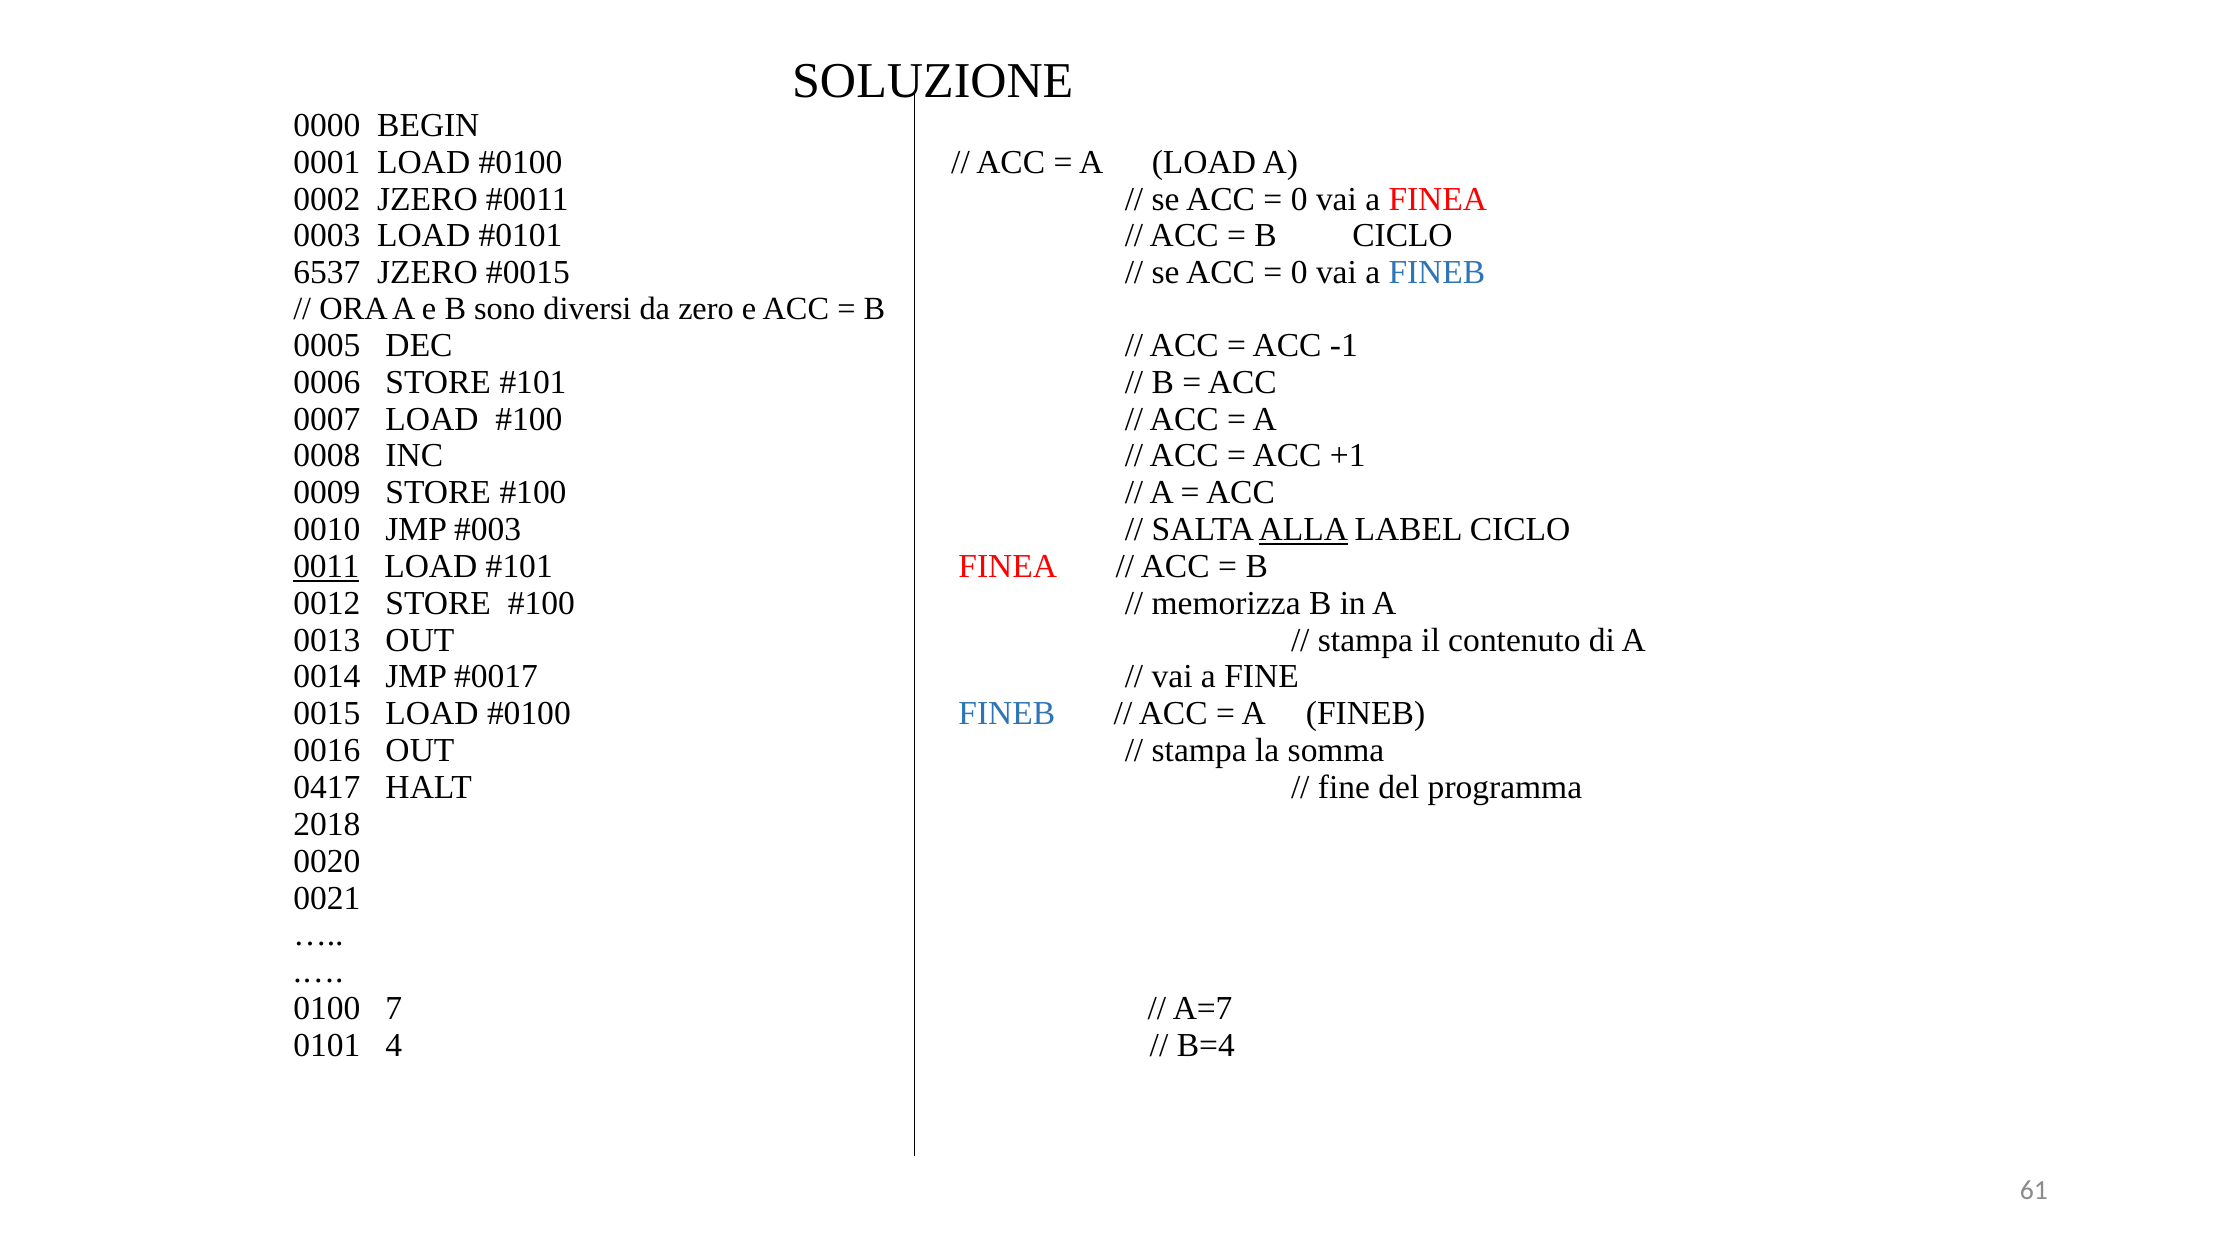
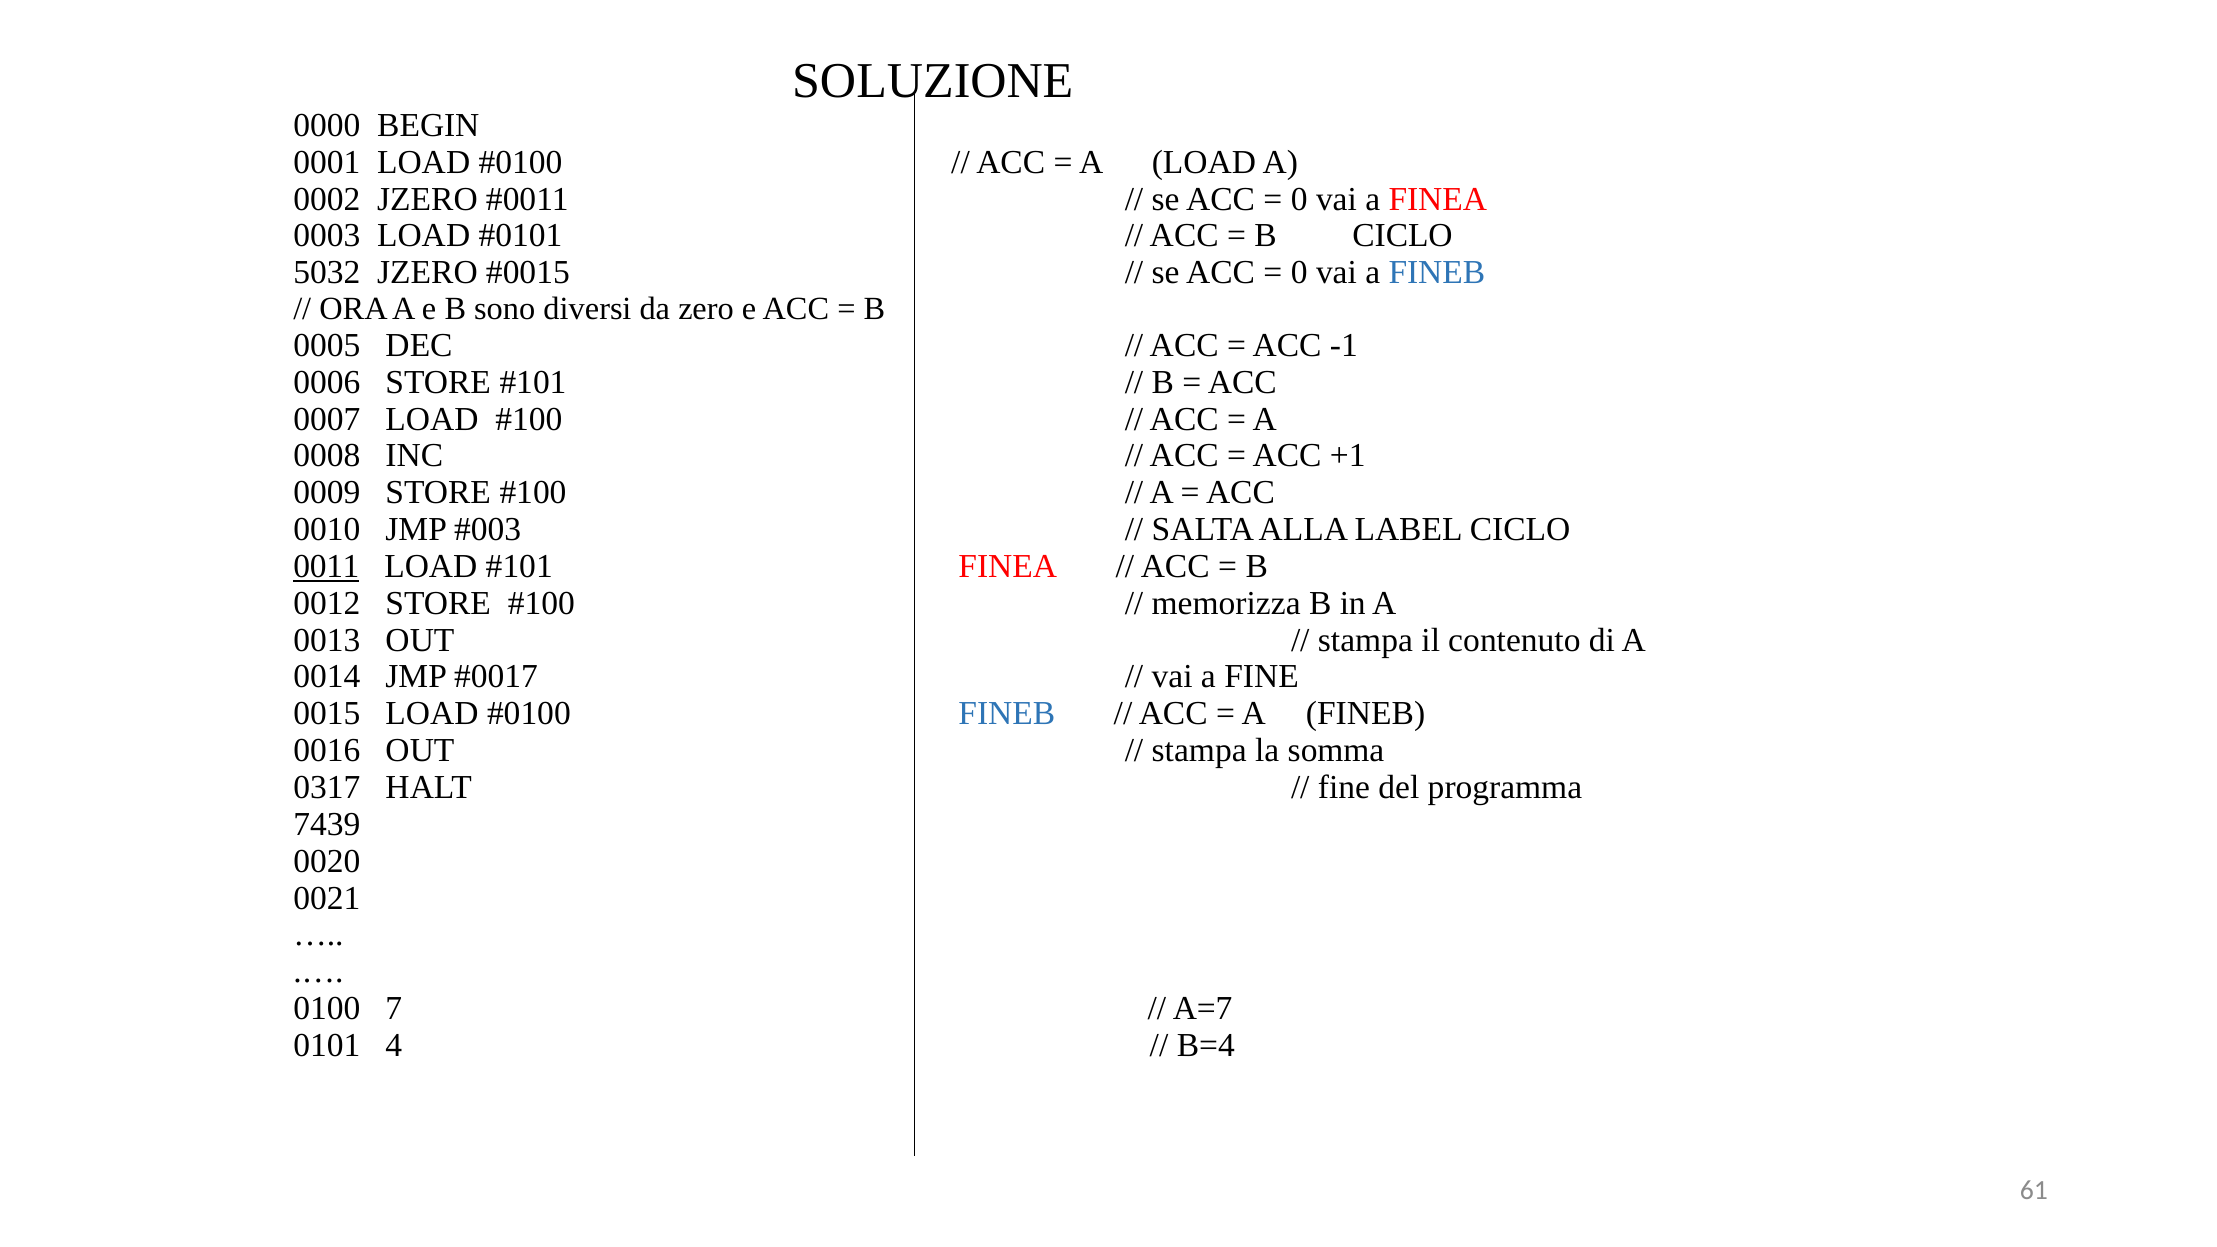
6537: 6537 -> 5032 (327, 273)
ALLA underline: present -> none (1303, 530)
0417: 0417 -> 0317 (327, 788)
2018: 2018 -> 7439 (327, 824)
